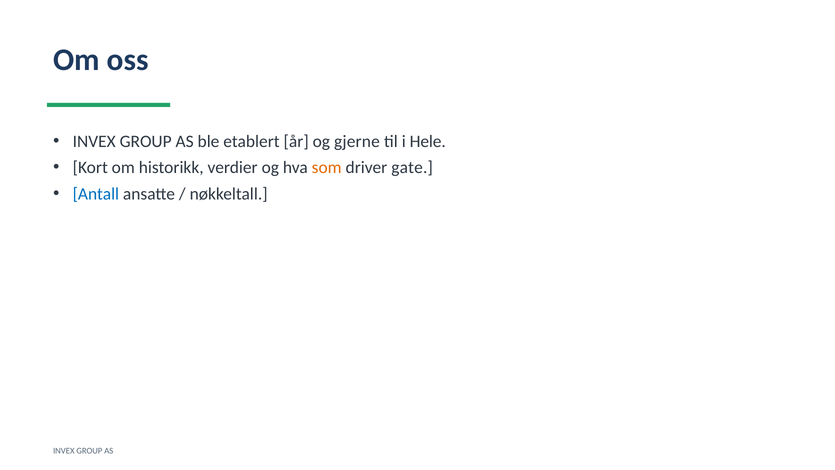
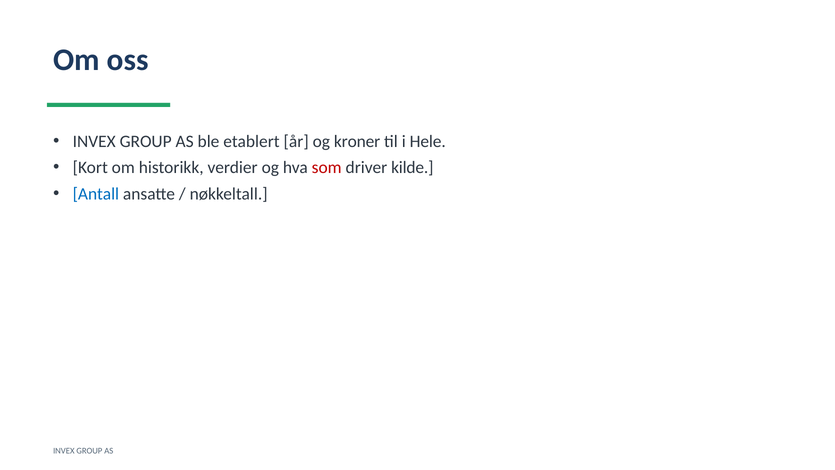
gjerne: gjerne -> kroner (357, 141)
som colour: orange -> red (327, 168)
gate: gate -> kilde (412, 168)
